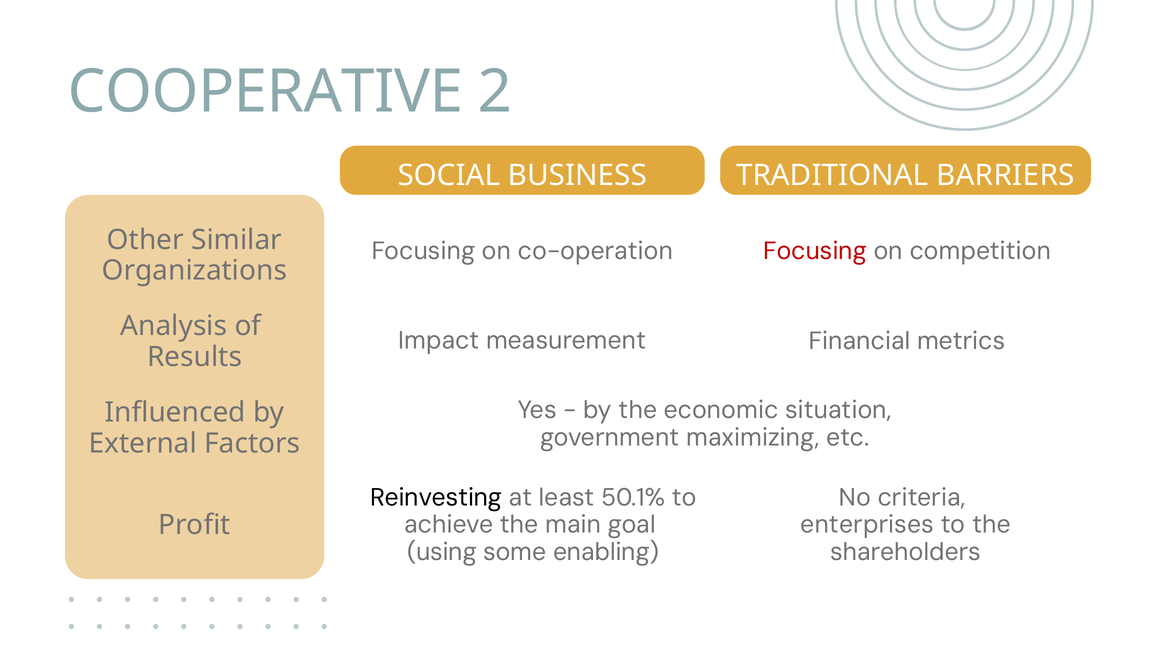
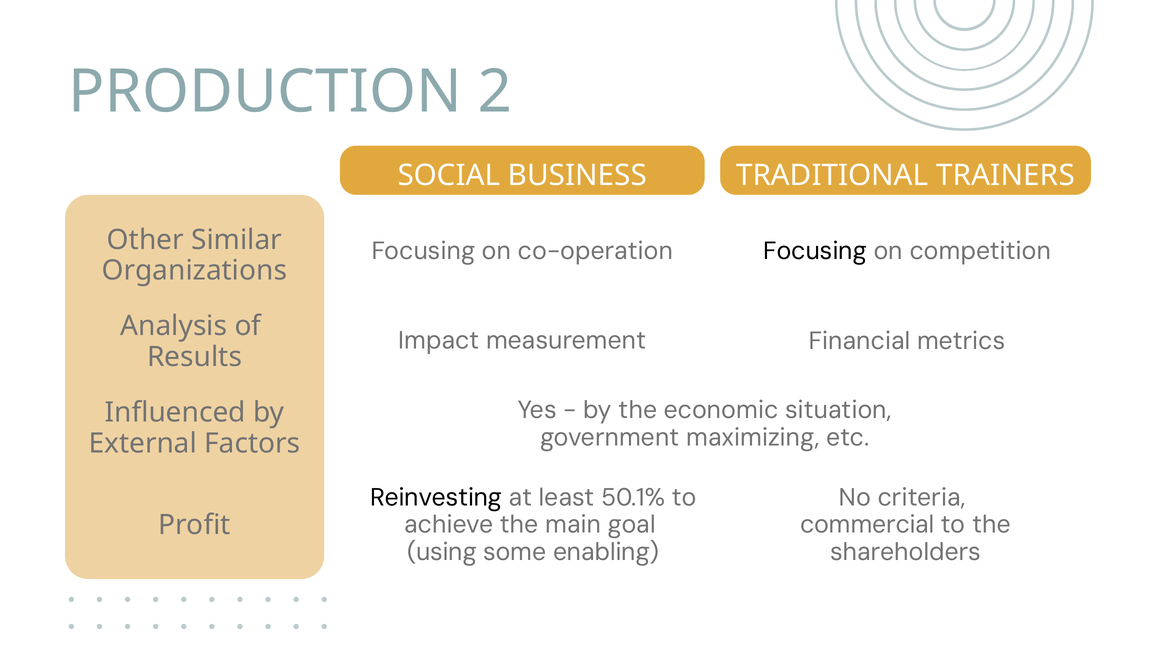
COOPERATIVE: COOPERATIVE -> PRODUCTION (265, 92)
BARRIERS: BARRIERS -> TRAINERS (1005, 175)
Focusing colour: red -> black (815, 251)
enterprises: enterprises -> commercial (867, 525)
